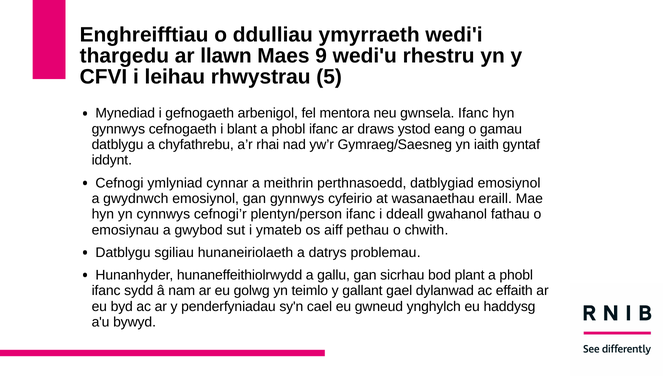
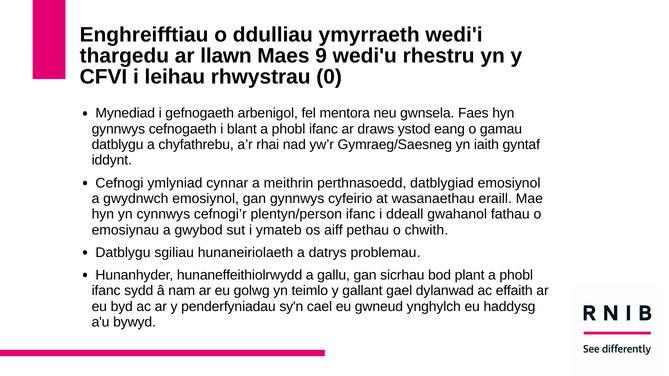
5: 5 -> 0 (329, 77)
gwnsela Ifanc: Ifanc -> Faes (473, 113)
